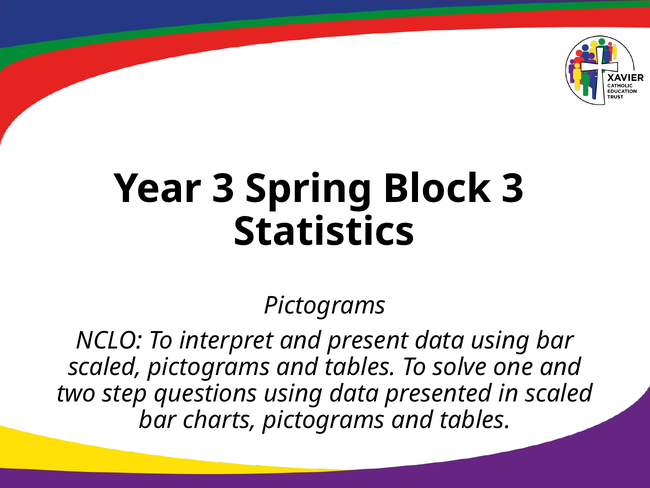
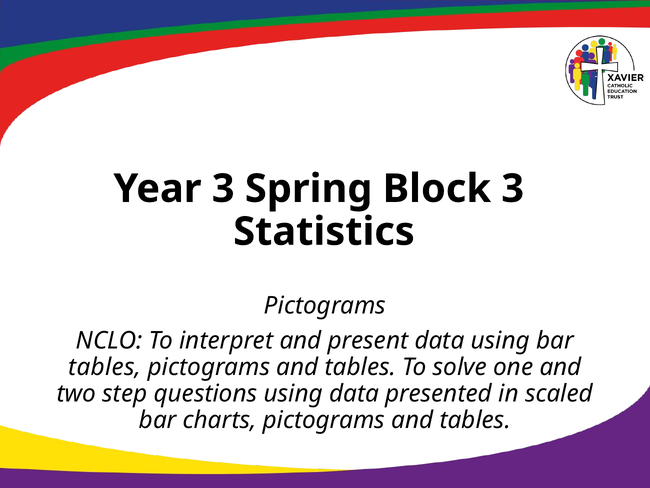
scaled: scaled -> tables (105, 367)
